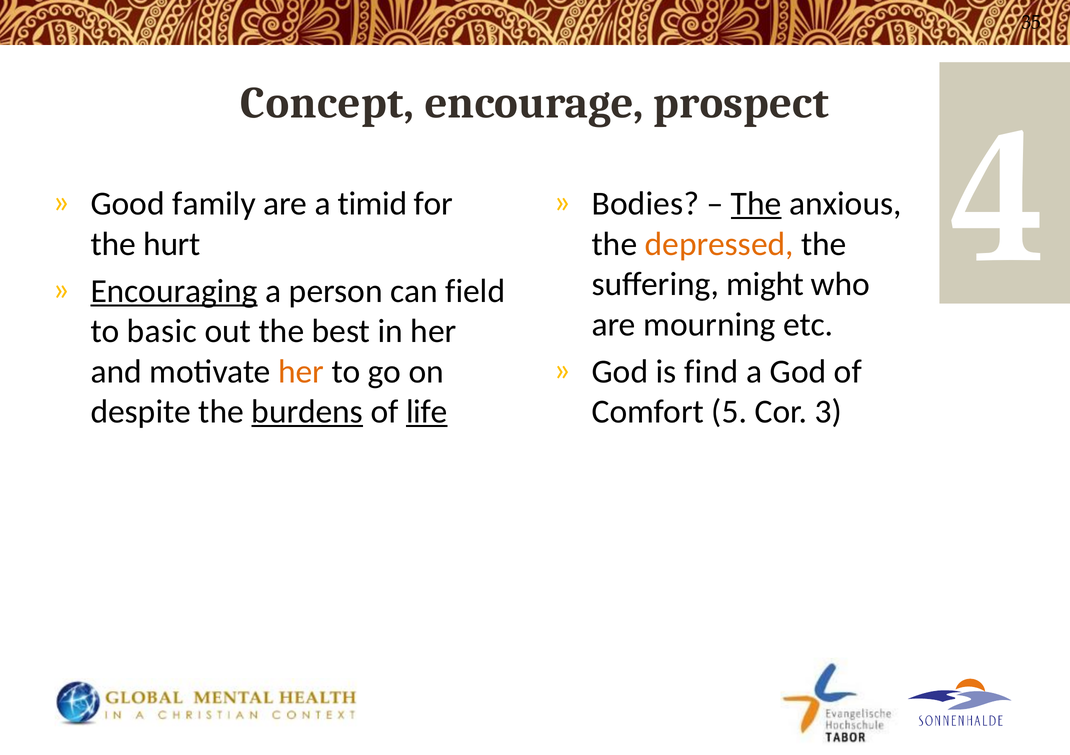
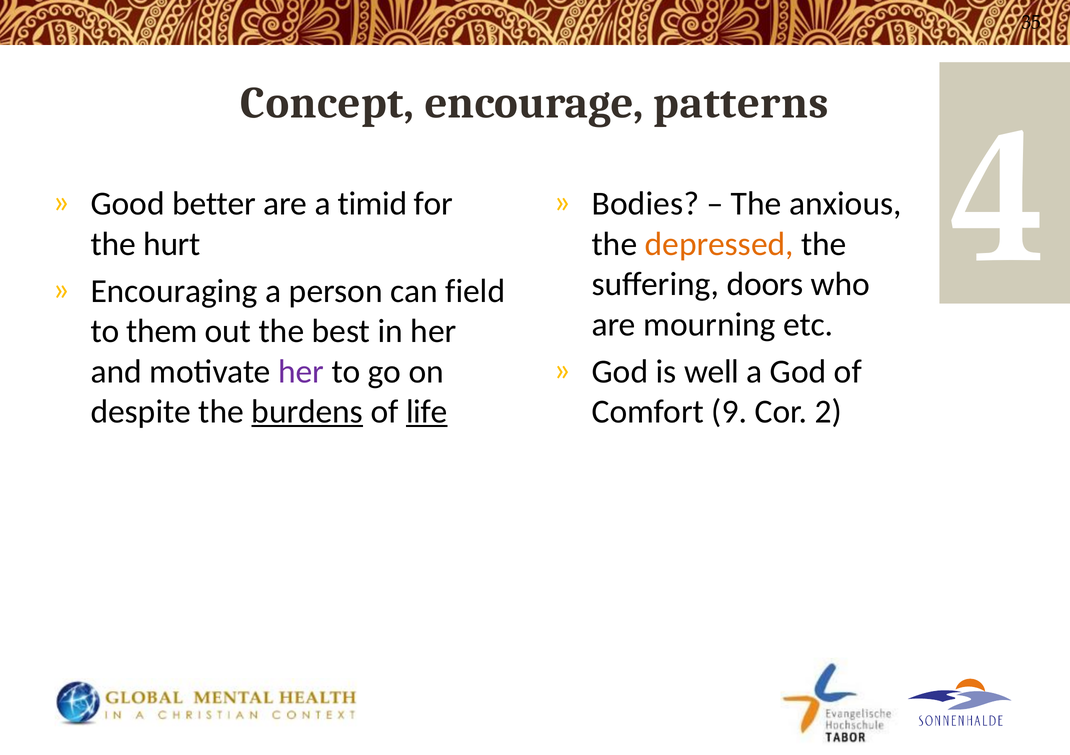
prospect: prospect -> patterns (741, 103)
family: family -> better (214, 204)
The underline: present -> none (756, 204)
might: might -> doors (765, 284)
Encouraging underline: present -> none (174, 291)
basic: basic -> them (162, 331)
find: find -> well (712, 371)
her colour: orange -> purple (301, 371)
5: 5 -> 9 (729, 412)
3: 3 -> 2 (828, 412)
